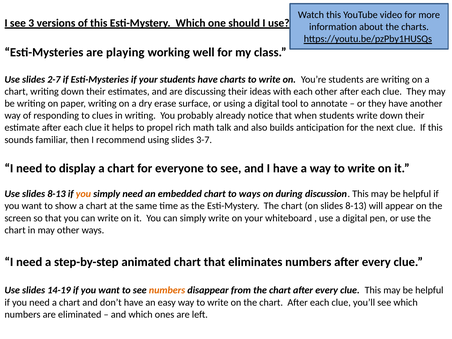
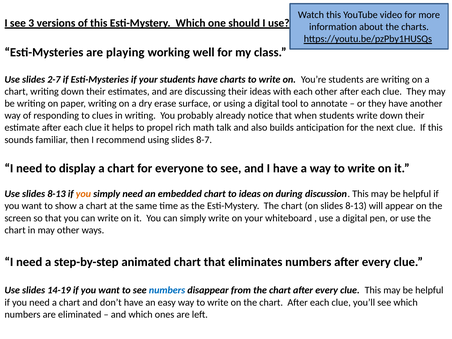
3-7: 3-7 -> 8-7 (204, 140)
to ways: ways -> ideas (250, 194)
numbers colour: orange -> blue (167, 290)
